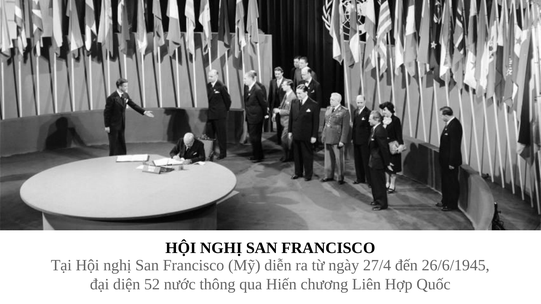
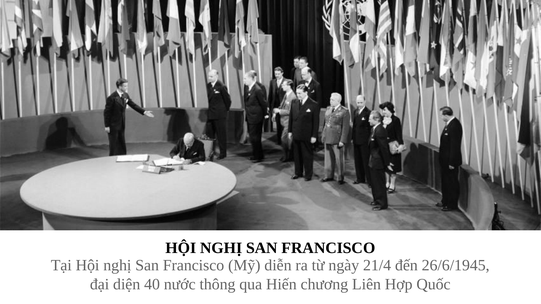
27/4: 27/4 -> 21/4 (377, 266)
52: 52 -> 40 (152, 285)
